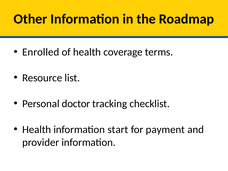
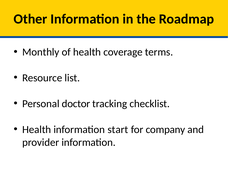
Enrolled: Enrolled -> Monthly (41, 52)
payment: payment -> company (165, 129)
